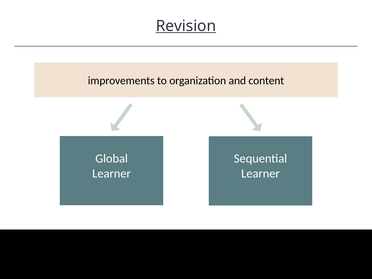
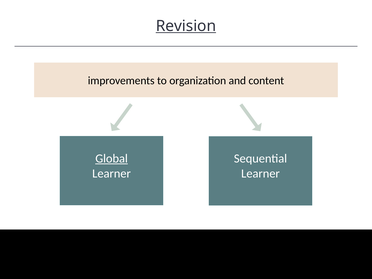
Global underline: none -> present (112, 159)
